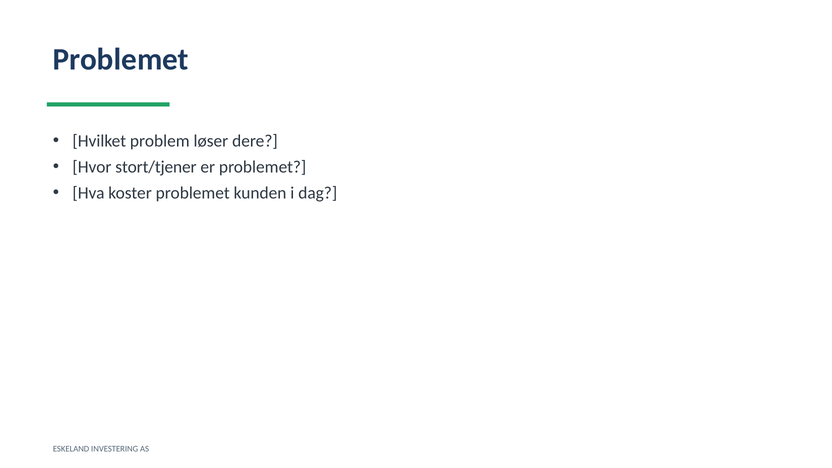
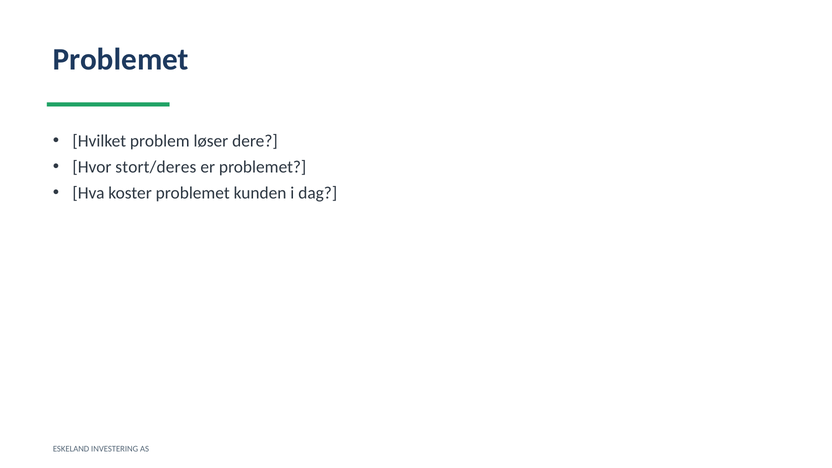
stort/tjener: stort/tjener -> stort/deres (156, 167)
